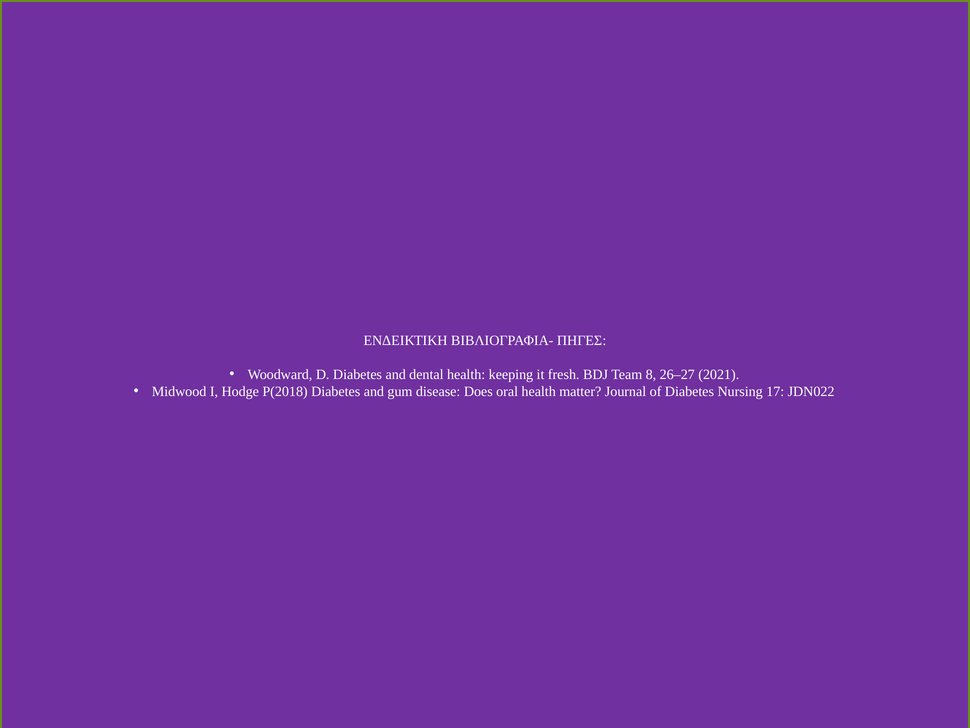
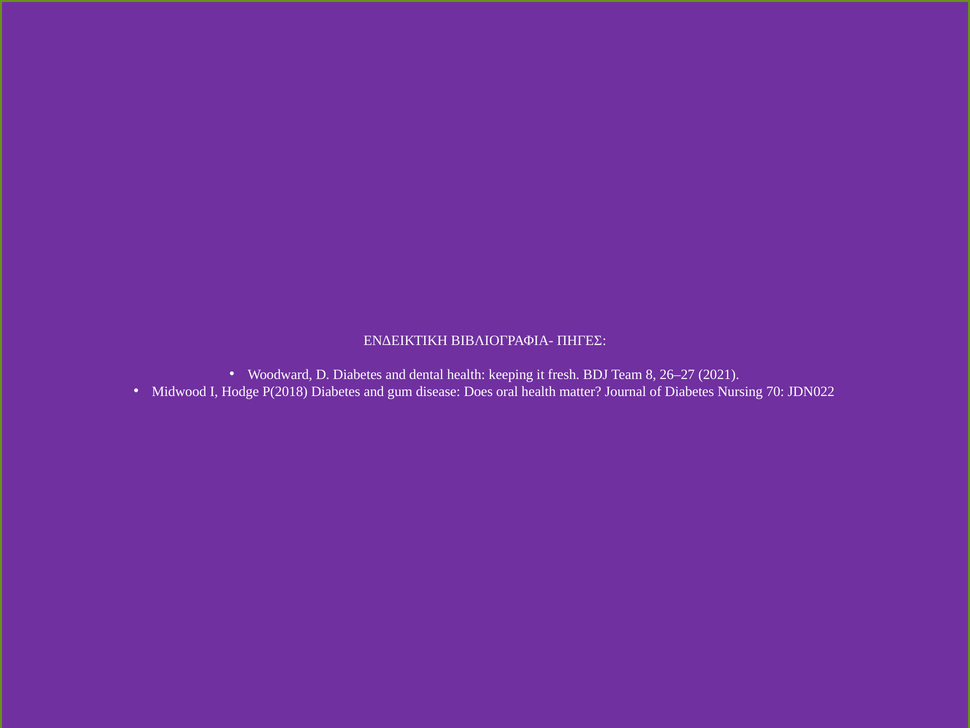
17: 17 -> 70 (775, 391)
